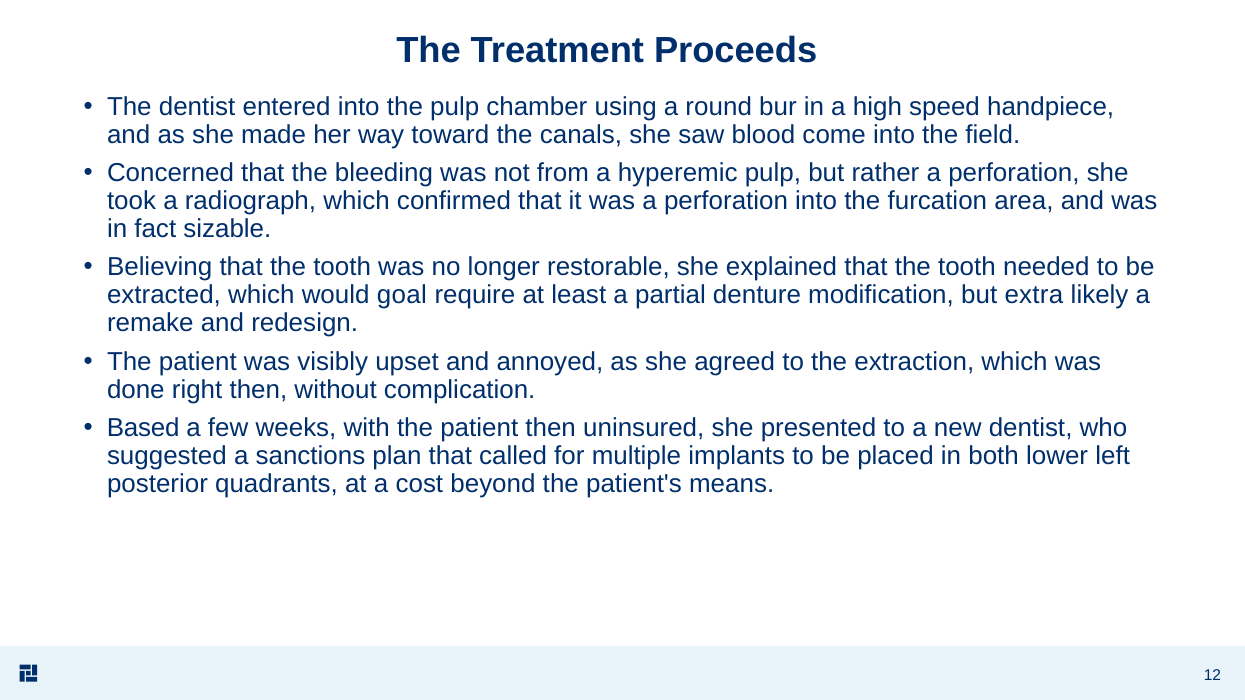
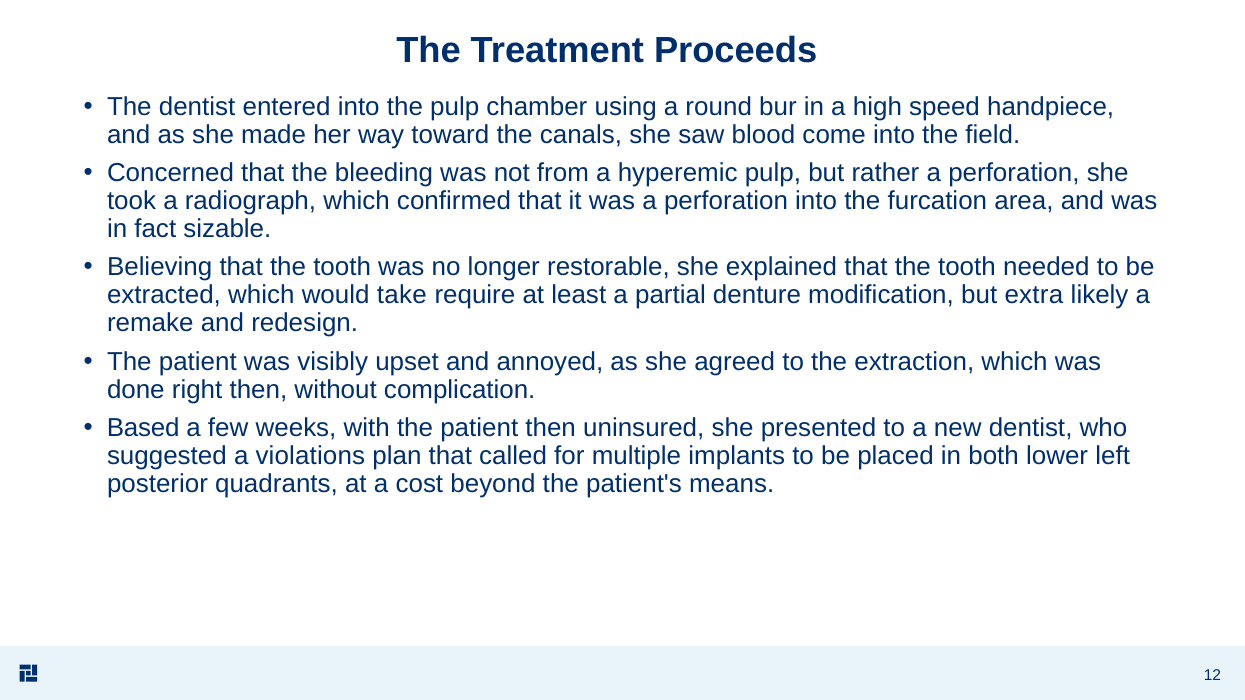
goal: goal -> take (402, 296)
sanctions: sanctions -> violations (310, 456)
